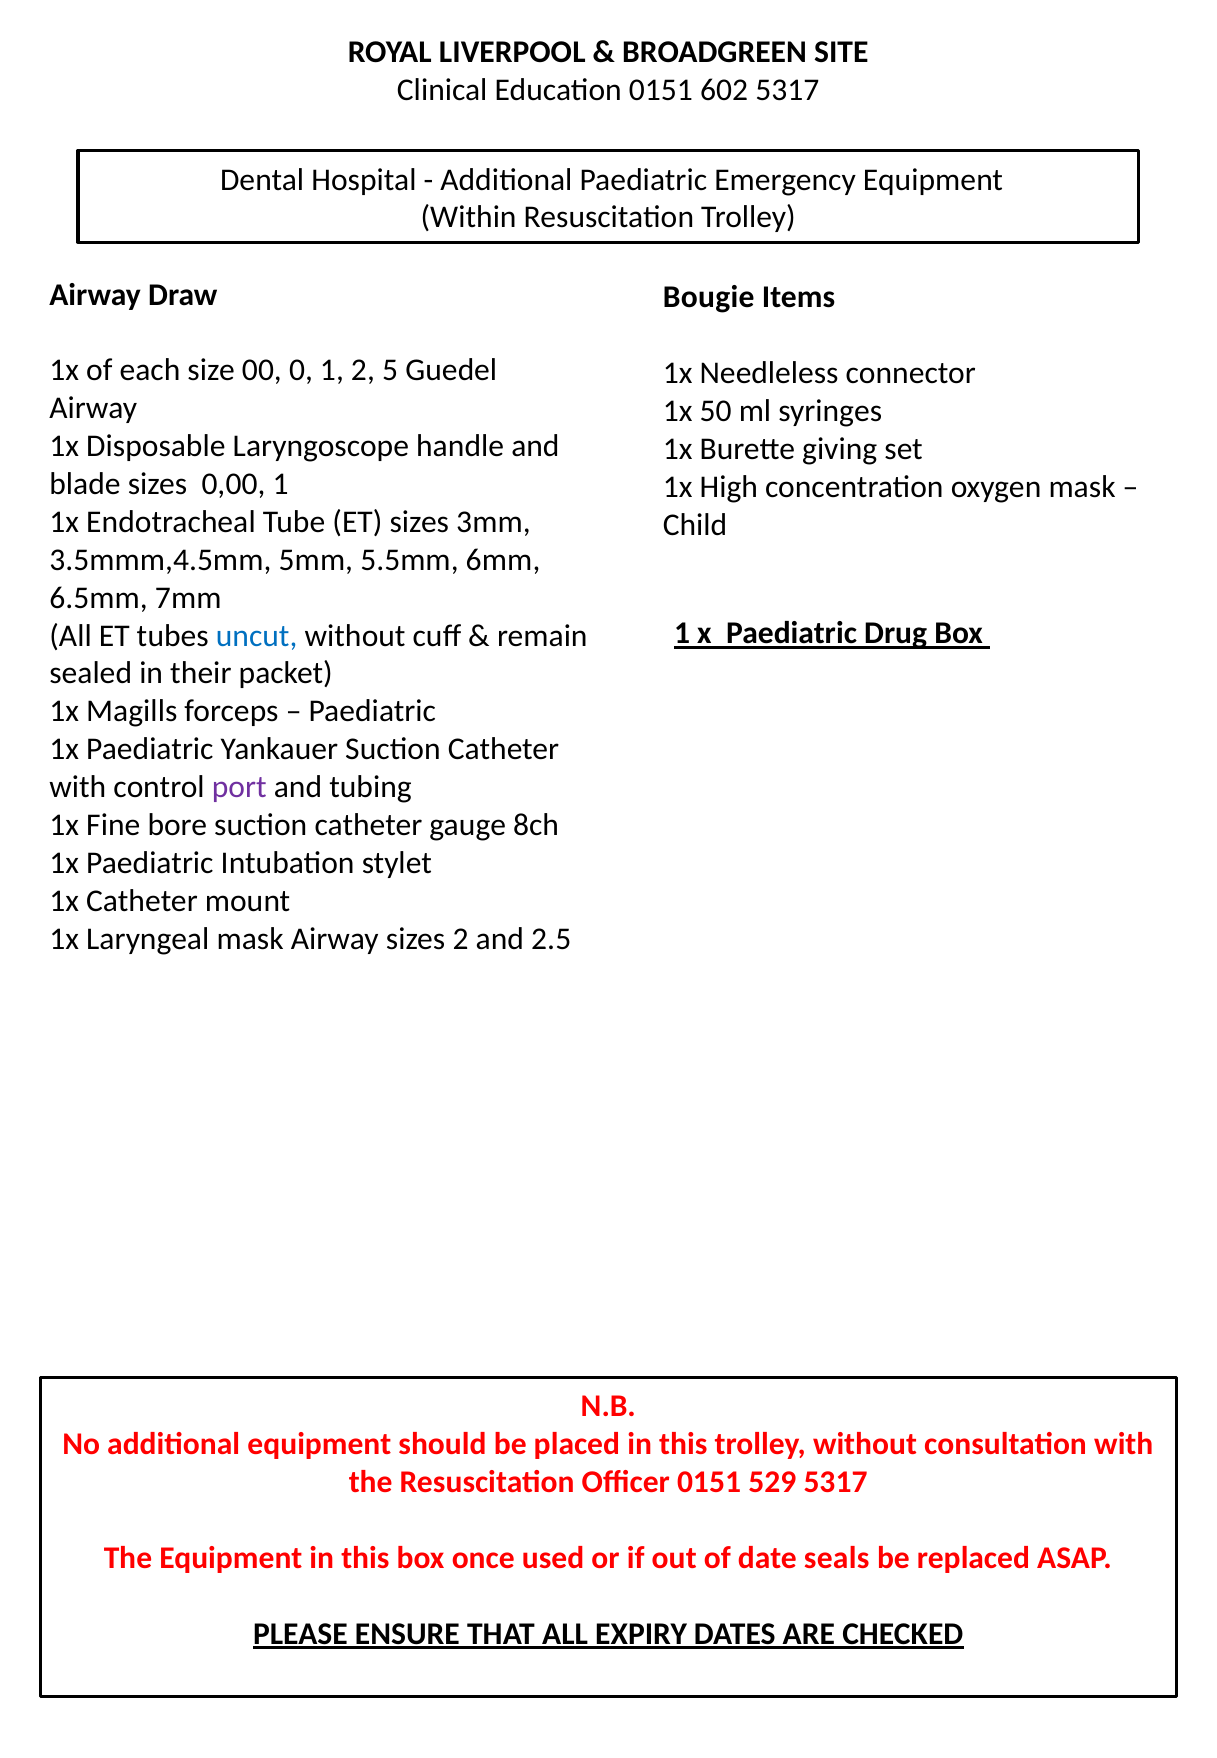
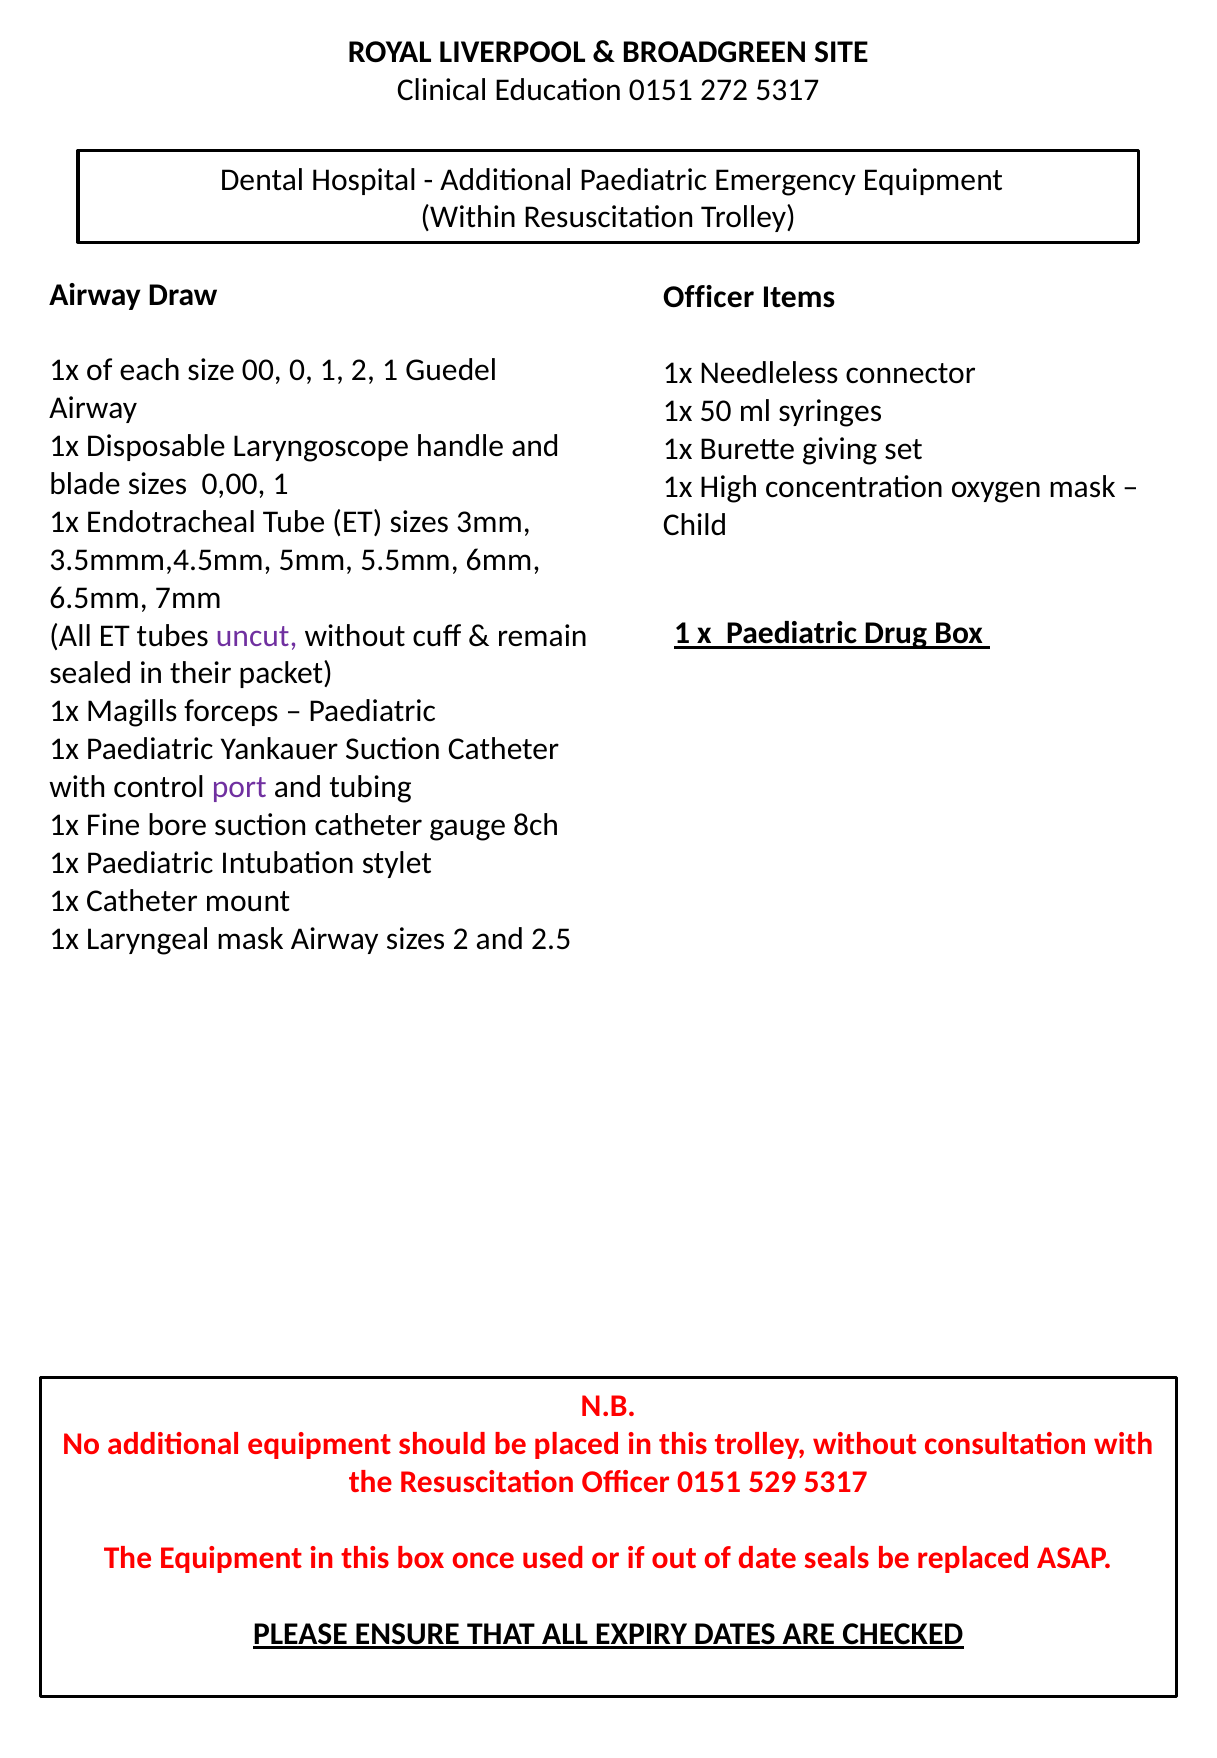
602: 602 -> 272 (724, 90)
Bougie: Bougie -> Officer (709, 297)
2 5: 5 -> 1 (390, 370)
uncut colour: blue -> purple (257, 636)
